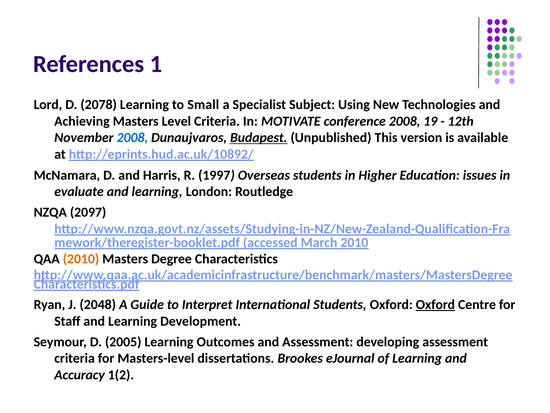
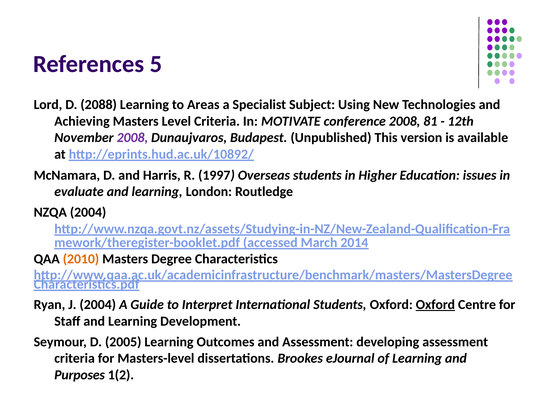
1: 1 -> 5 (156, 64)
2078: 2078 -> 2088 (99, 105)
Small: Small -> Areas (203, 105)
19: 19 -> 81 (430, 121)
2008 colour: blue -> purple (132, 138)
Budapest underline: present -> none (259, 138)
NZQA 2097: 2097 -> 2004 (88, 212)
March 2010: 2010 -> 2014 (354, 242)
J 2048: 2048 -> 2004 (98, 304)
Accuracy: Accuracy -> Purposes (80, 374)
